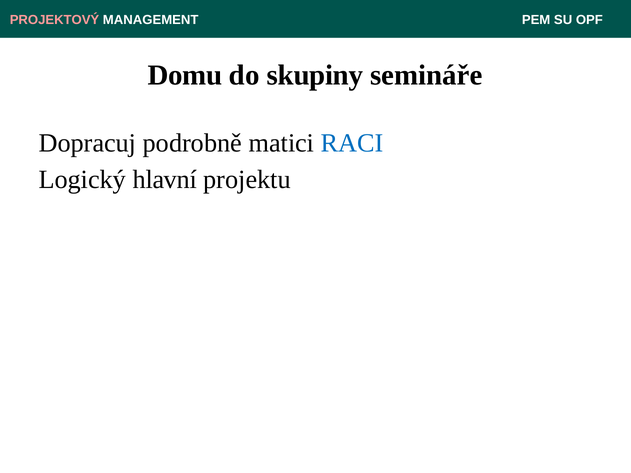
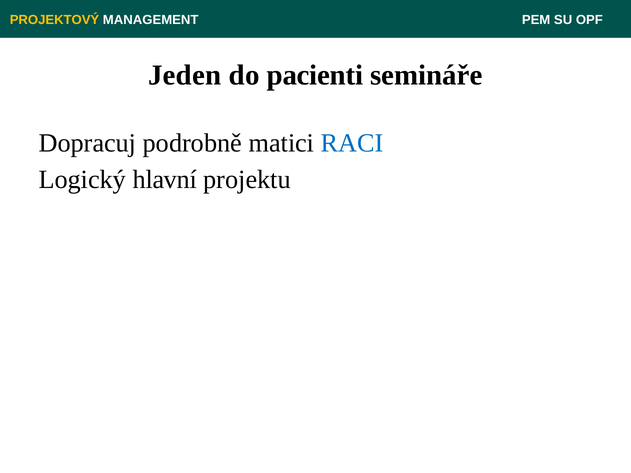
PROJEKTOVÝ colour: pink -> yellow (55, 20)
Domu: Domu -> Jeden (185, 75)
skupiny: skupiny -> pacienti (315, 75)
